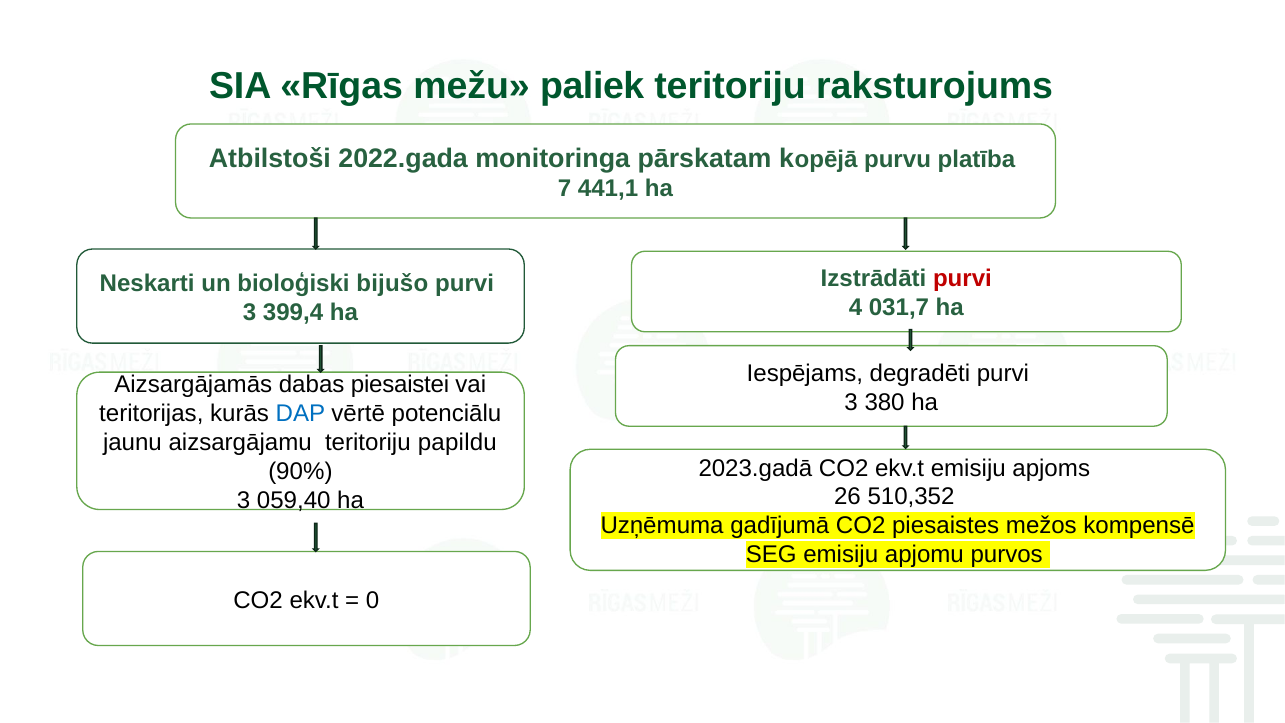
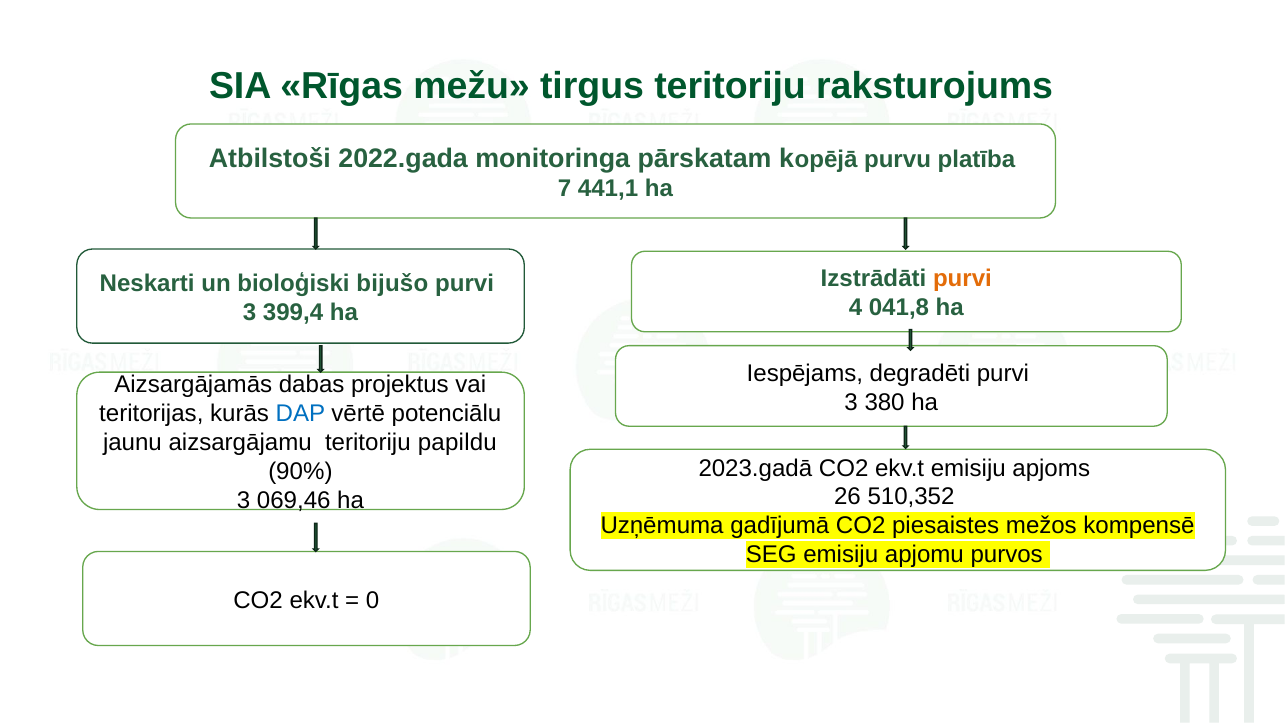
paliek: paliek -> tirgus (592, 86)
purvi colour: red -> orange (962, 279)
031,7: 031,7 -> 041,8 (899, 308)
piesaistei: piesaistei -> projektus (400, 385)
059,40: 059,40 -> 069,46 (294, 500)
